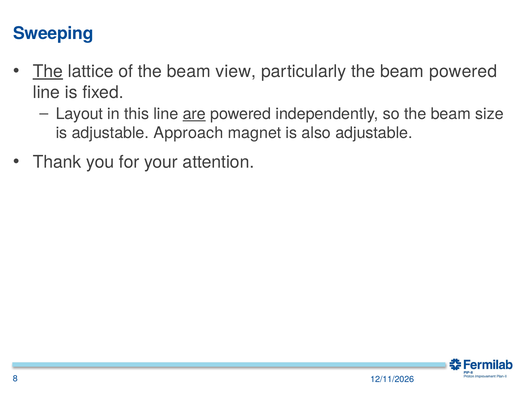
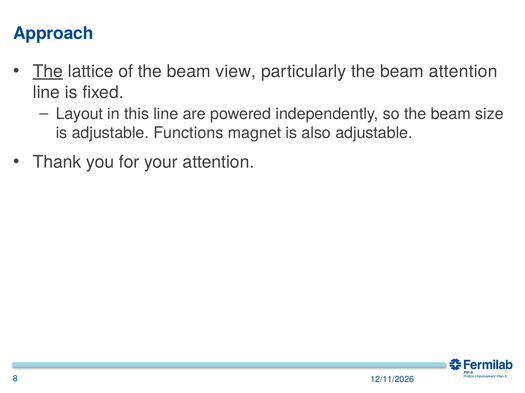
Sweeping: Sweeping -> Approach (53, 34)
beam powered: powered -> attention (463, 72)
are underline: present -> none (194, 114)
Approach: Approach -> Functions (188, 133)
